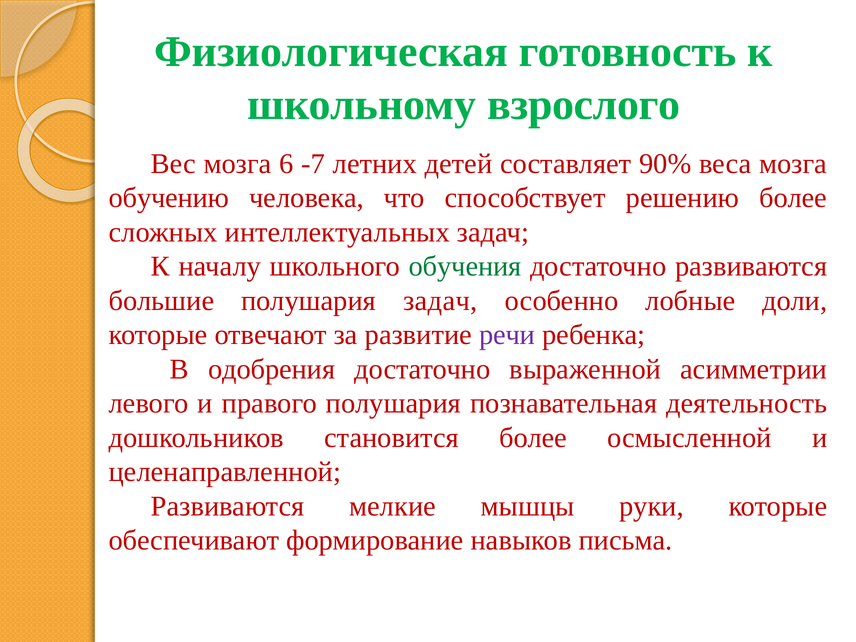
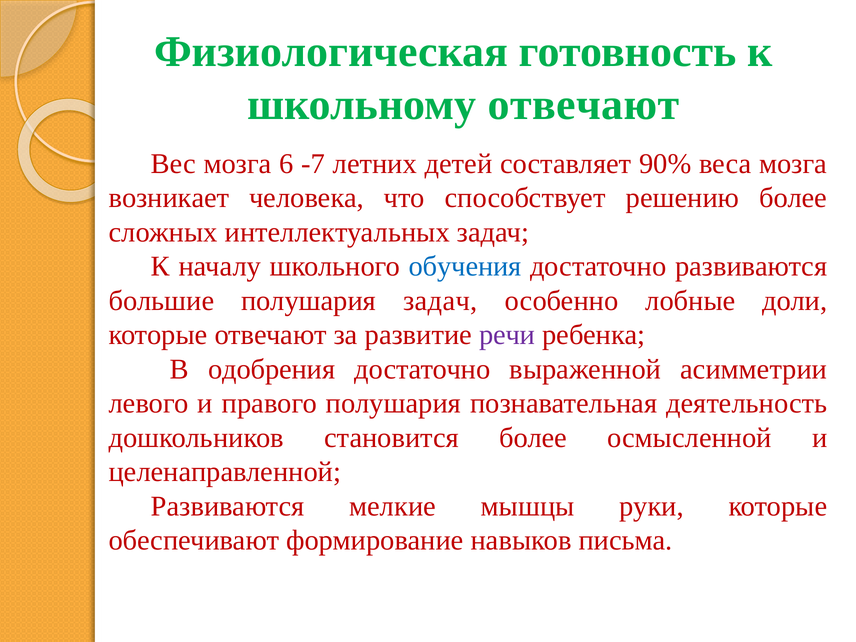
школьному взрослого: взрослого -> отвечают (584, 105)
обучению: обучению -> возникает (169, 198)
обучения colour: green -> blue (465, 266)
